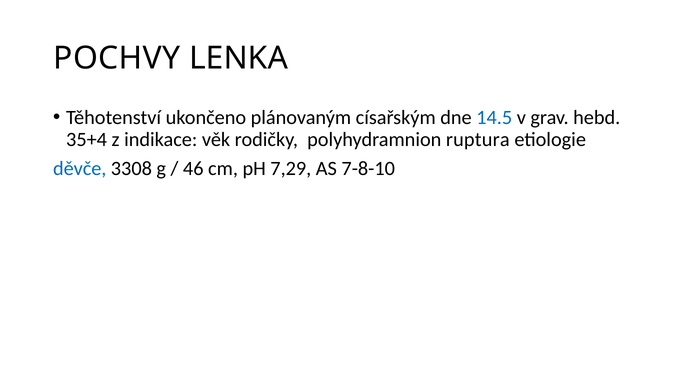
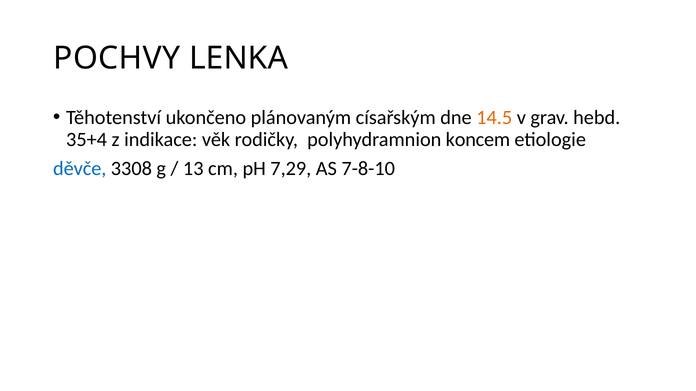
14.5 colour: blue -> orange (494, 118)
ruptura: ruptura -> koncem (478, 140)
46: 46 -> 13 (193, 169)
